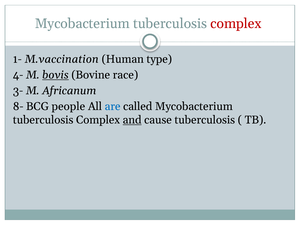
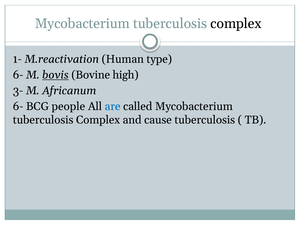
complex colour: red -> black (236, 24)
M.vaccination: M.vaccination -> M.reactivation (62, 59)
4-: 4- -> 6- (18, 75)
race: race -> high (126, 75)
8-: 8- -> 6- (18, 106)
and underline: present -> none (132, 120)
